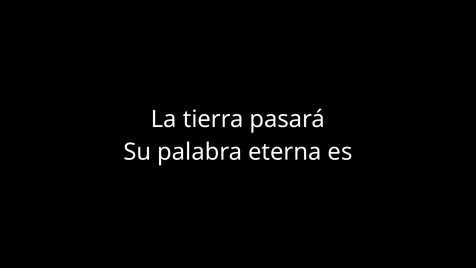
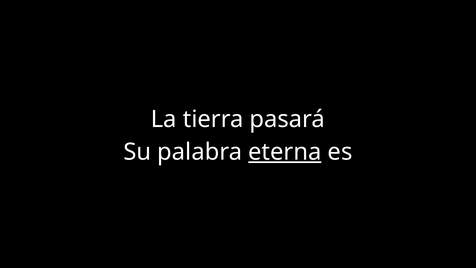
eterna underline: none -> present (285, 152)
